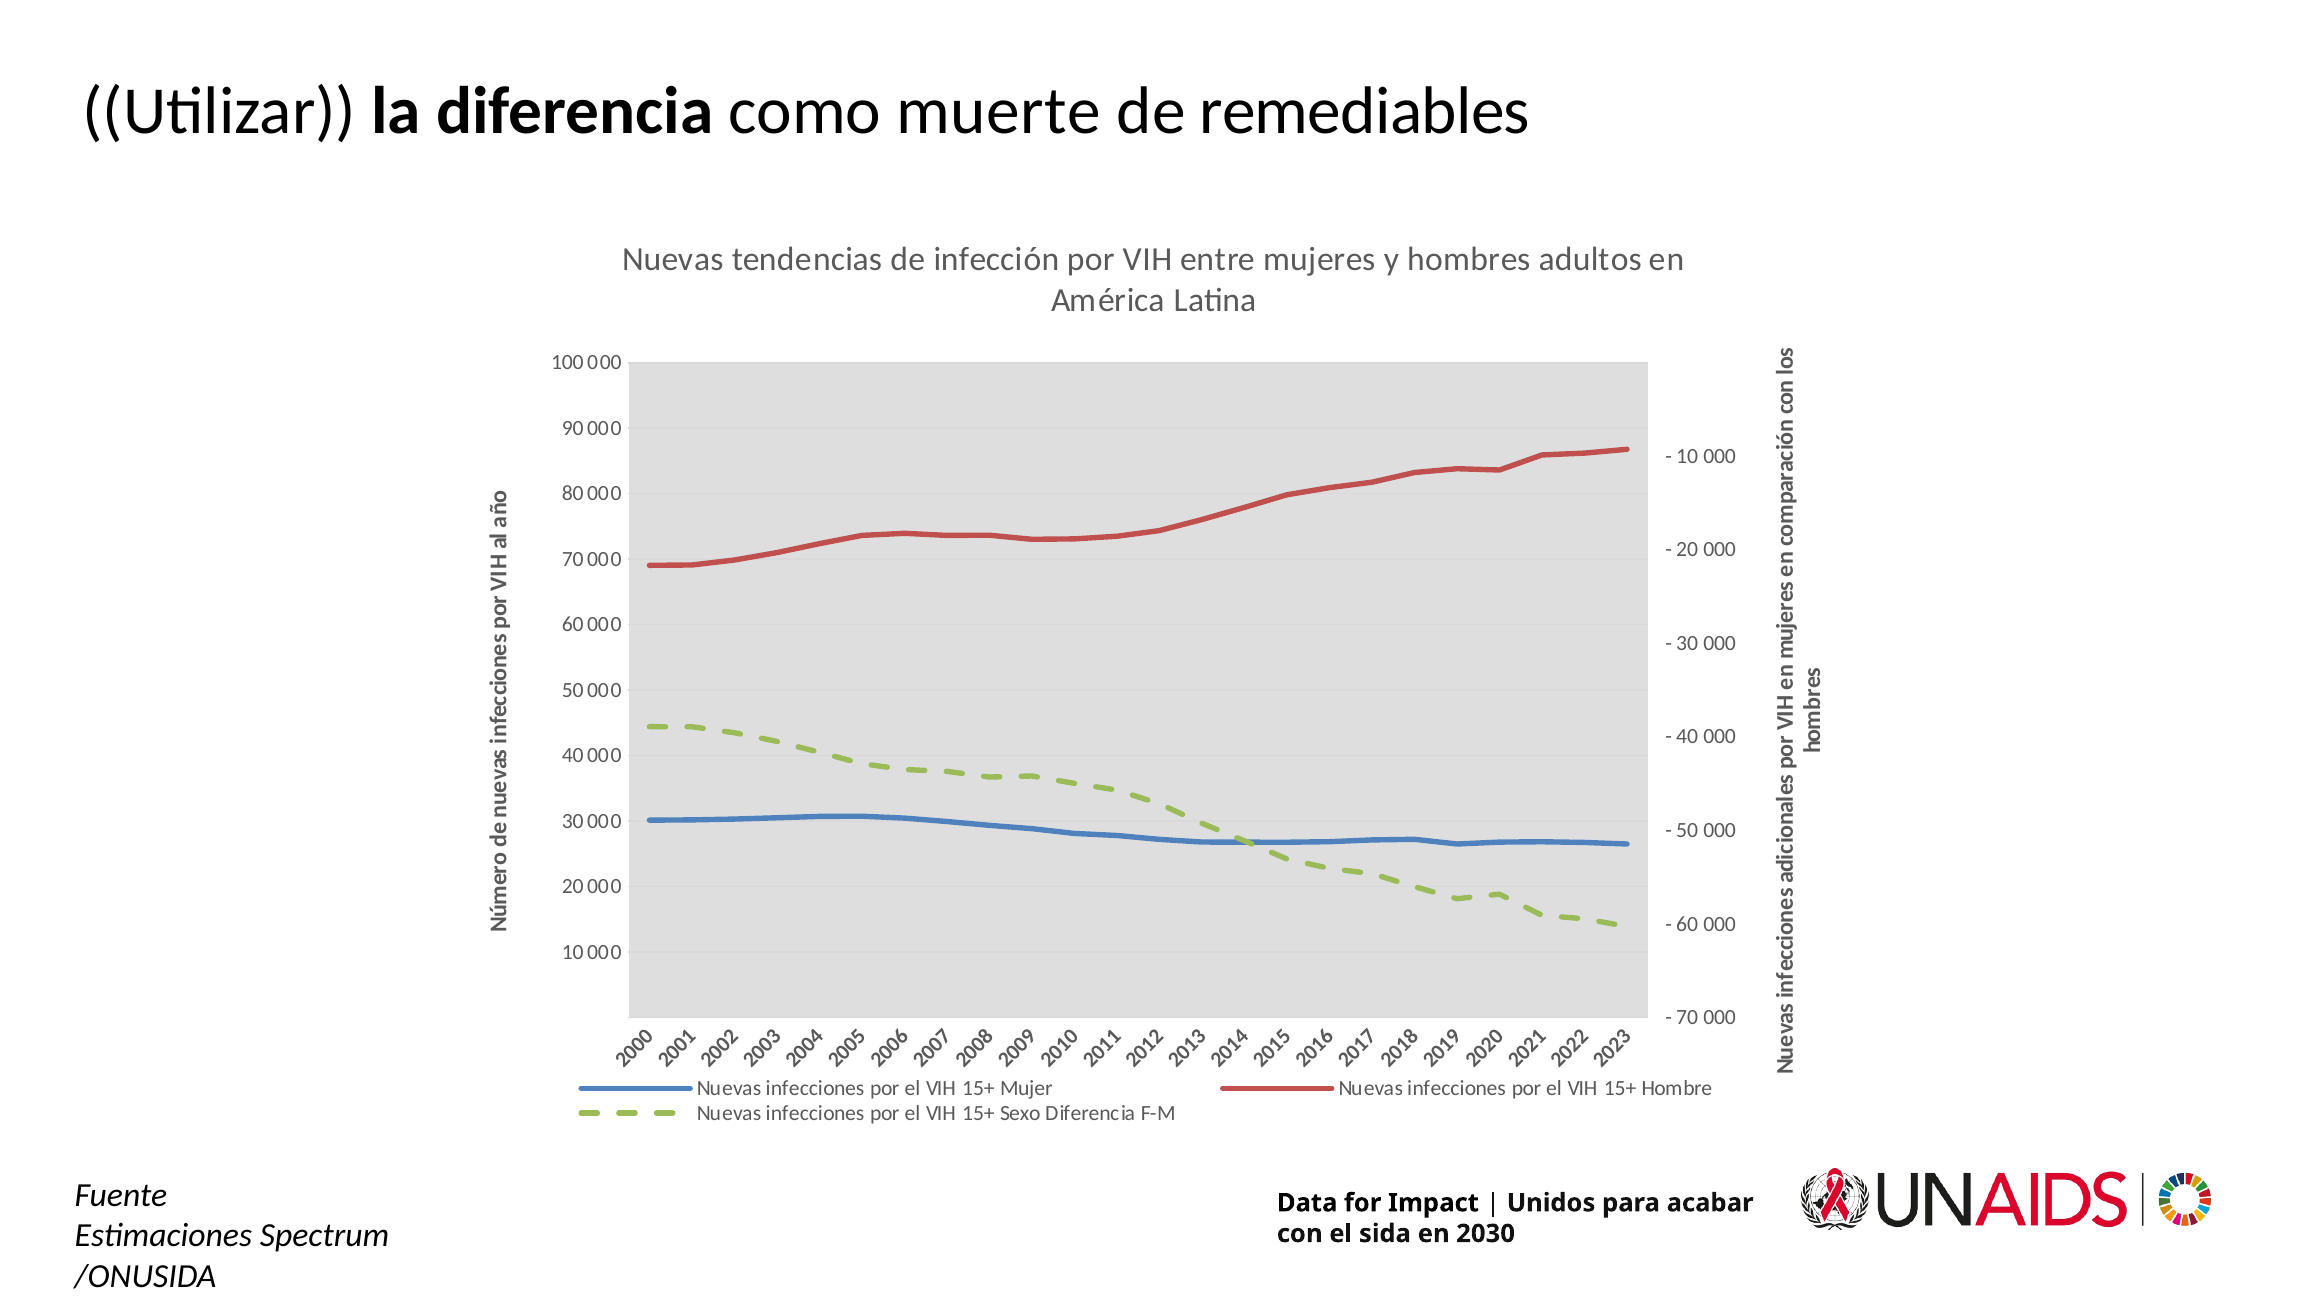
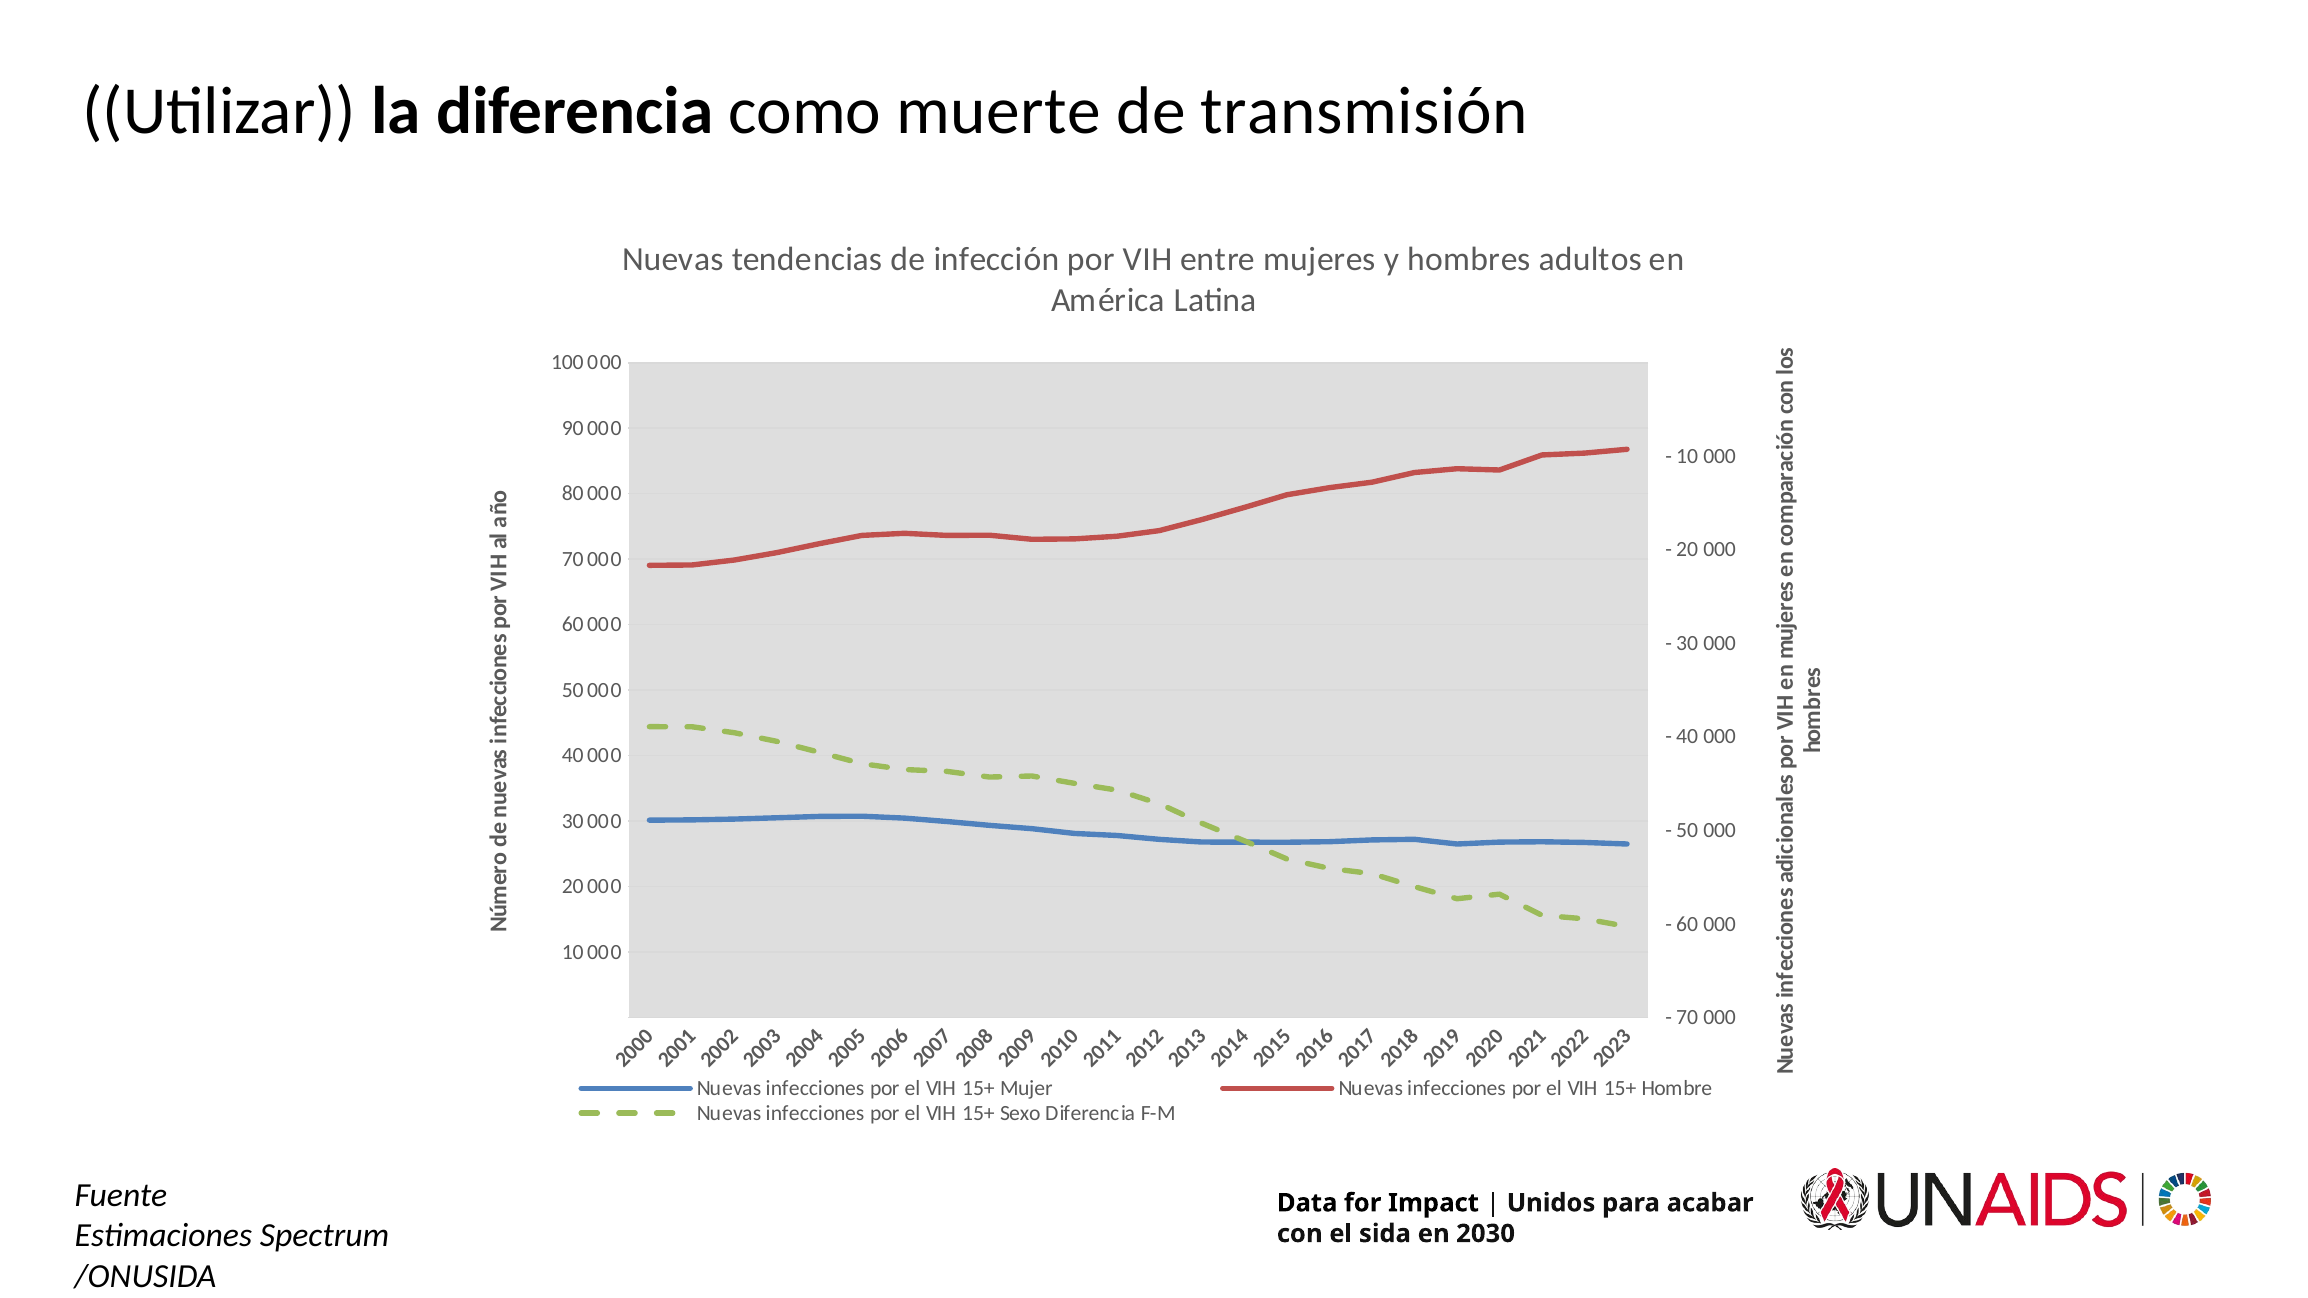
remediables: remediables -> transmisión (1364, 111)
